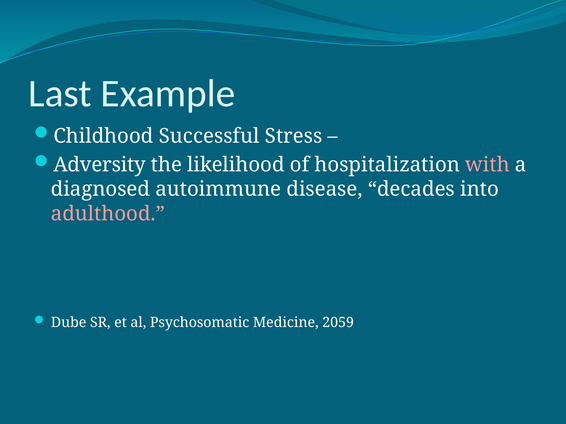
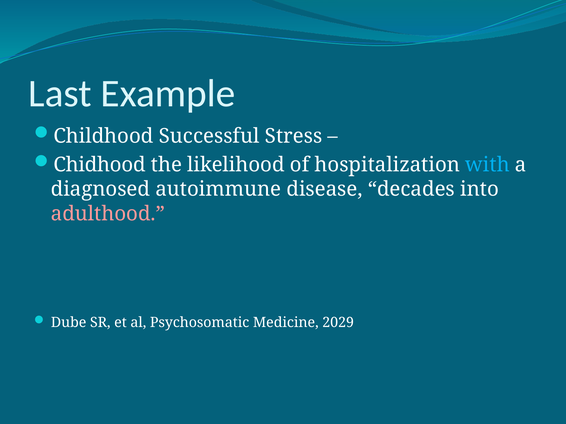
Adversity: Adversity -> Chidhood (100, 165)
with colour: pink -> light blue (487, 165)
2059: 2059 -> 2029 (338, 323)
